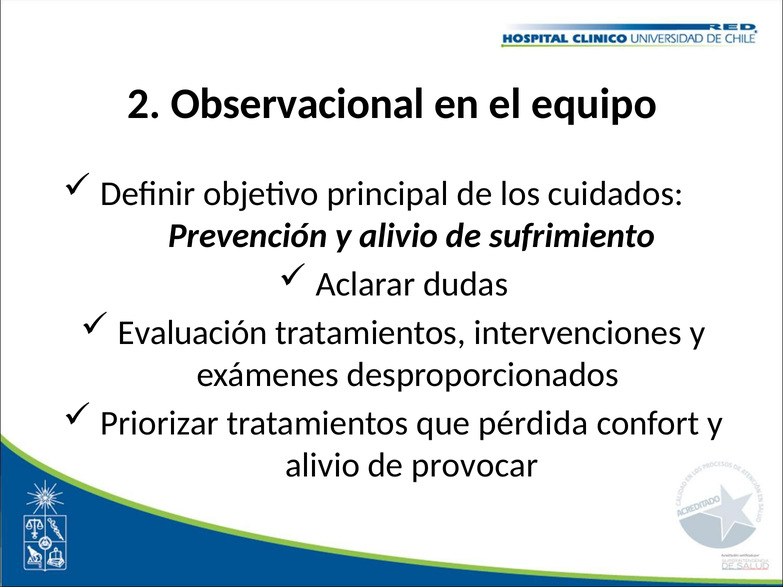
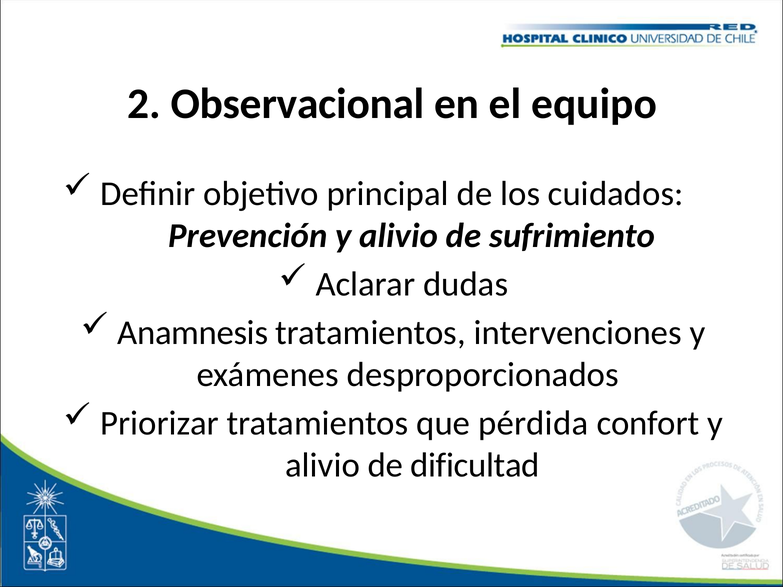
Evaluación: Evaluación -> Anamnesis (193, 333)
provocar: provocar -> dificultad (475, 465)
